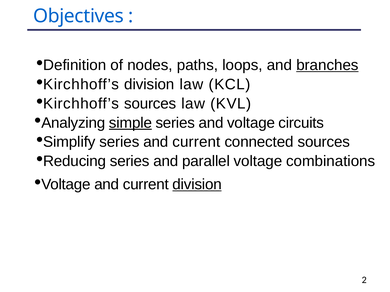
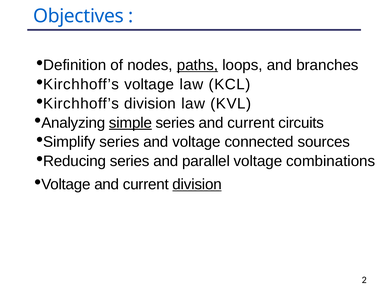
paths underline: none -> present (197, 65)
branches underline: present -> none (327, 65)
division: division -> voltage (149, 84)
sources: sources -> division (150, 104)
series and voltage: voltage -> current (251, 123)
series and current: current -> voltage (197, 142)
